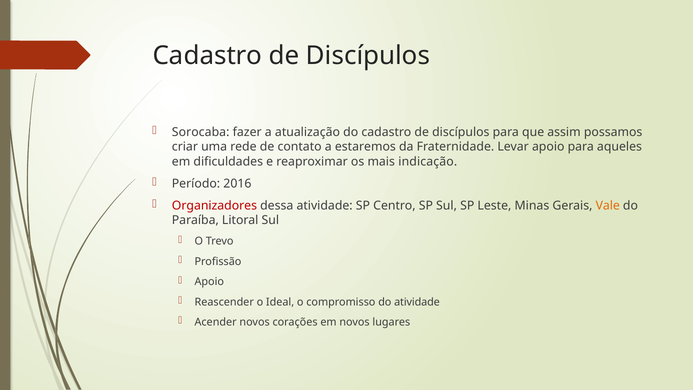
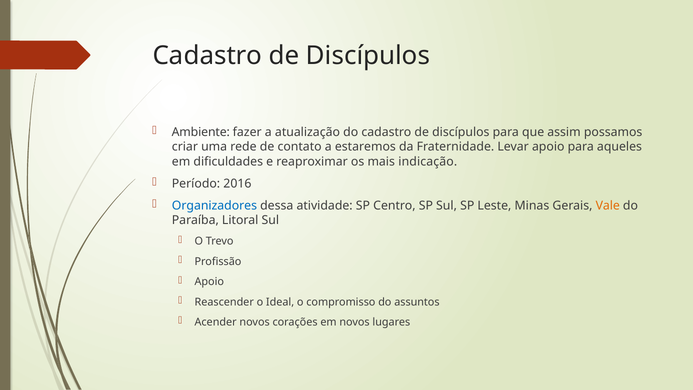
Sorocaba: Sorocaba -> Ambiente (201, 132)
Organizadores colour: red -> blue (214, 205)
do atividade: atividade -> assuntos (417, 302)
